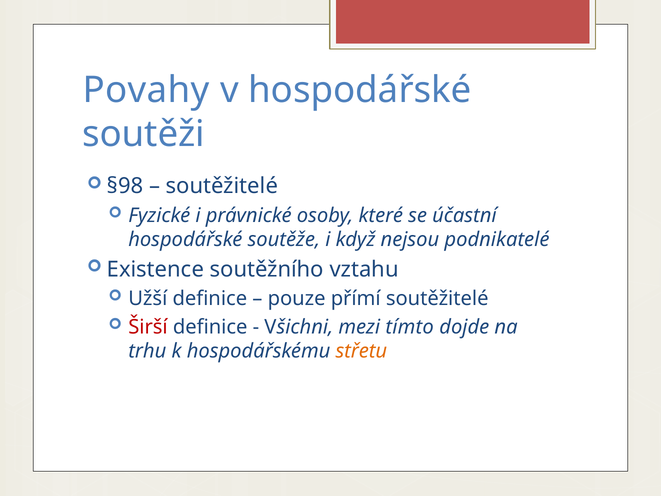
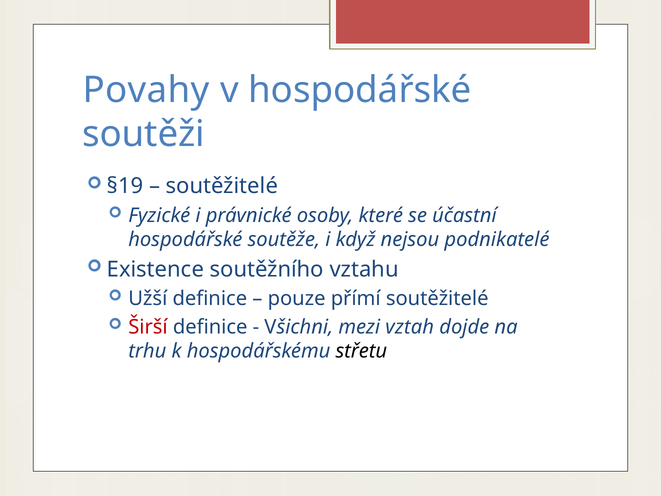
§98: §98 -> §19 (125, 186)
tímto: tímto -> vztah (410, 327)
střetu colour: orange -> black (361, 351)
